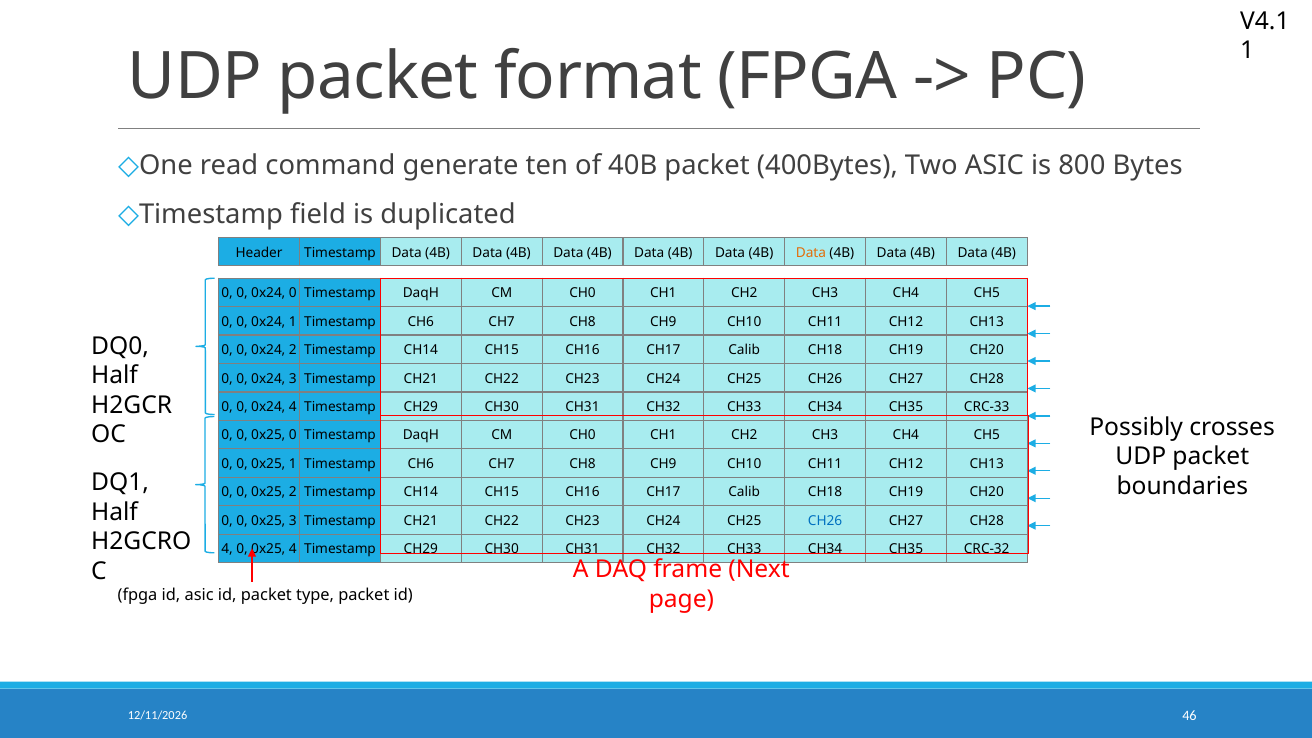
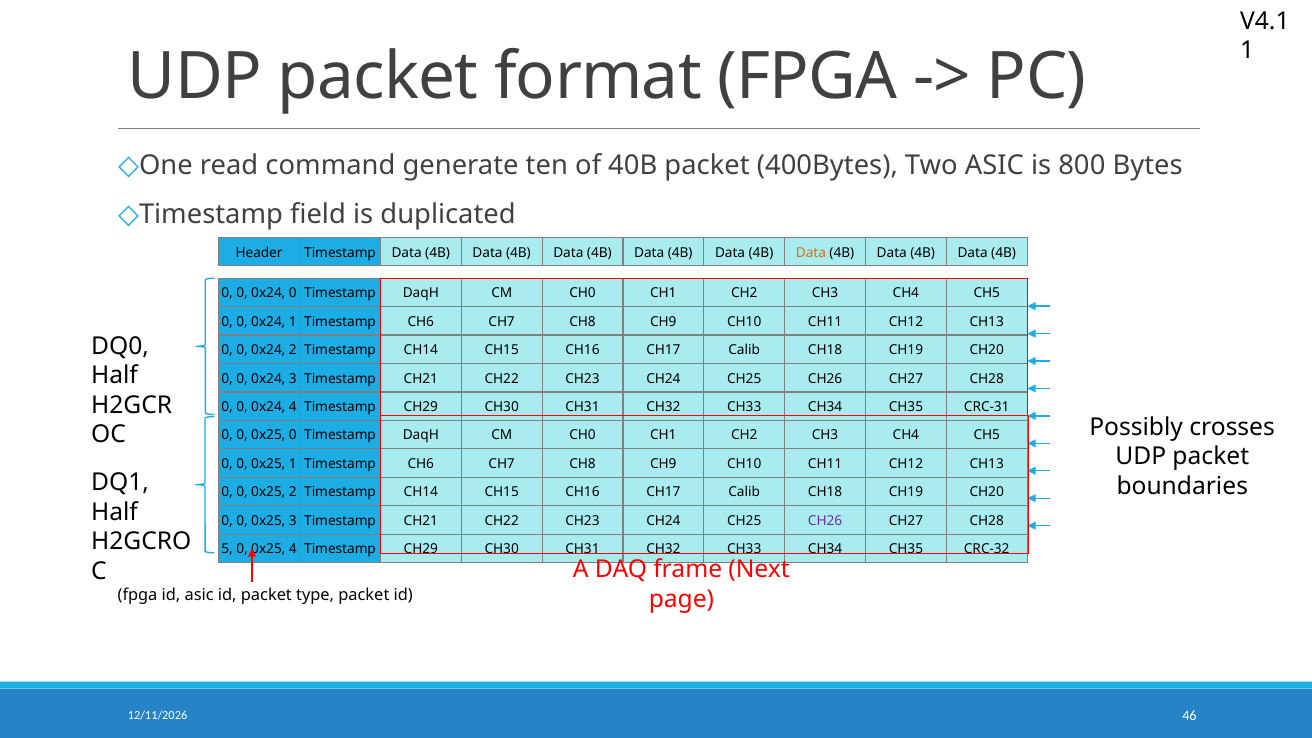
CRC-33: CRC-33 -> CRC-31 (987, 407)
CH26 colour: blue -> purple (825, 521)
4: 4 -> 5 (227, 549)
